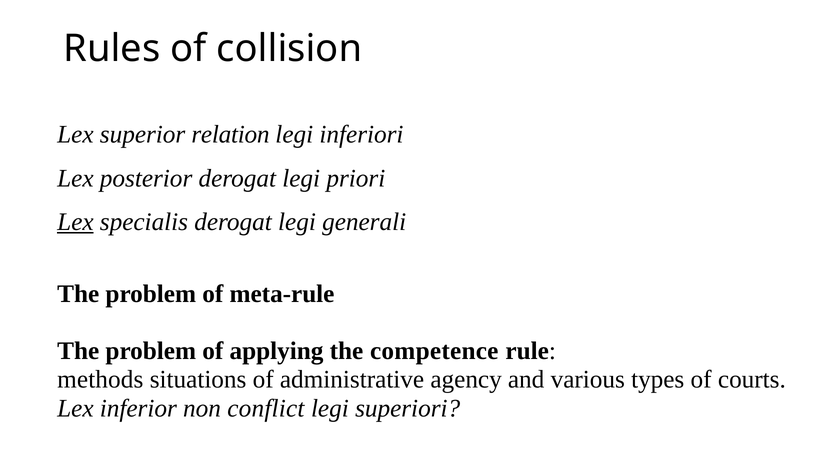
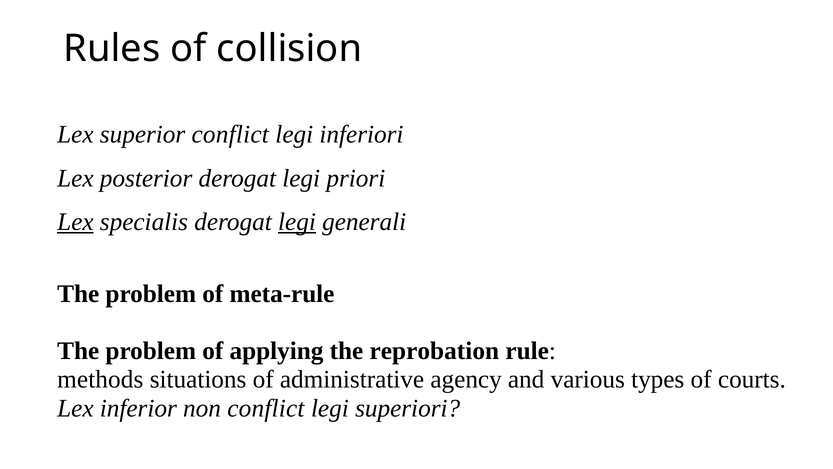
superior relation: relation -> conflict (230, 135)
legi underline: none -> present (297, 222)
competence: competence -> reprobation (434, 350)
